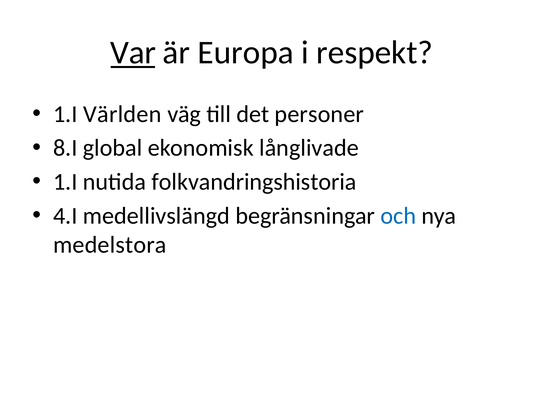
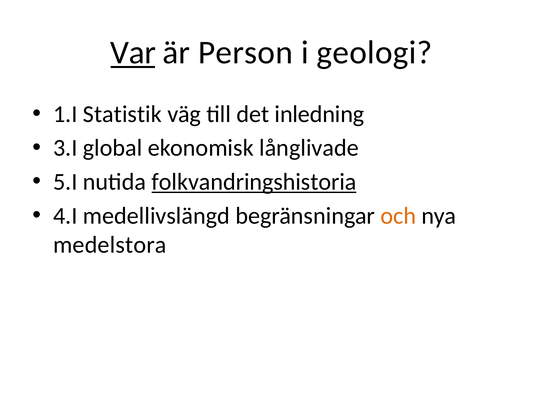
Europa: Europa -> Person (246, 53)
respekt: respekt -> geologi (374, 53)
Världen: Världen -> Statistik (122, 114)
personer: personer -> inledning (319, 114)
8.I: 8.I -> 3.I (65, 148)
1.I: 1.I -> 5.I (65, 182)
folkvandringshistoria underline: none -> present (254, 182)
och colour: blue -> orange (398, 216)
